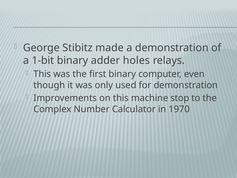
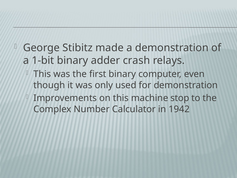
holes: holes -> crash (136, 60)
1970: 1970 -> 1942 (179, 109)
